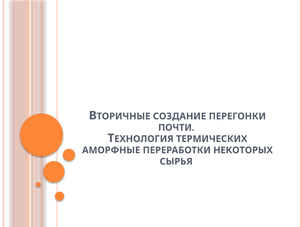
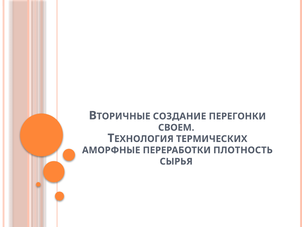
ПОЧТИ: ПОЧТИ -> СВОЕМ (176, 127)
НЕКОТОРЫХ: НЕКОТОРЫХ -> ПЛОТНОСТЬ (243, 150)
